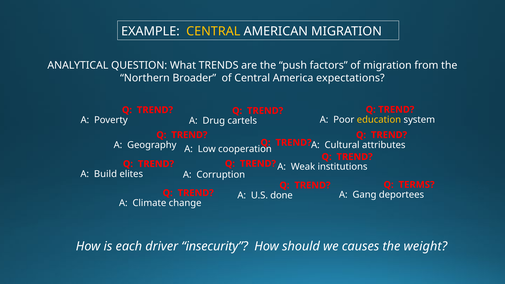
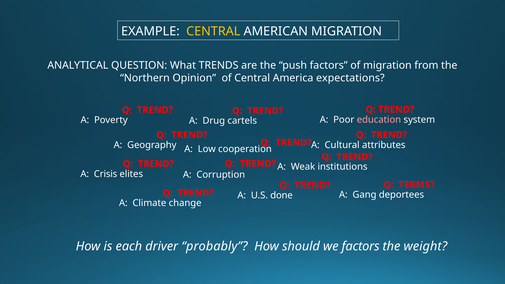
Broader: Broader -> Opinion (194, 78)
education colour: yellow -> pink (379, 120)
Build: Build -> Crisis (106, 174)
insecurity: insecurity -> probably (214, 246)
we causes: causes -> factors (361, 246)
